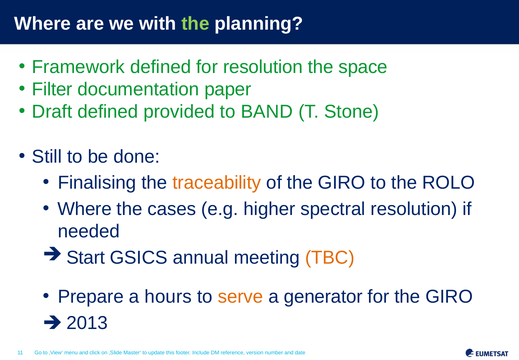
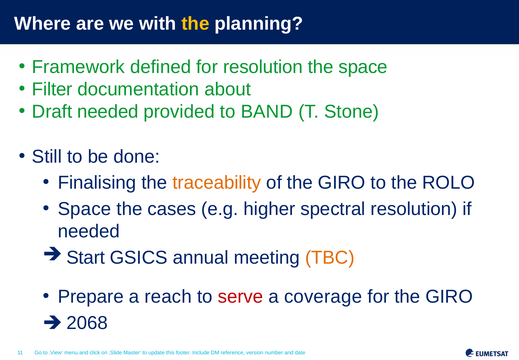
the colour: light green -> yellow (195, 24)
paper: paper -> about (228, 89)
Draft defined: defined -> needed (108, 112)
Where: Where -> Space (84, 209)
hours: hours -> reach (168, 296)
serve colour: orange -> red (241, 296)
generator: generator -> coverage (323, 296)
2013: 2013 -> 2068 (87, 322)
